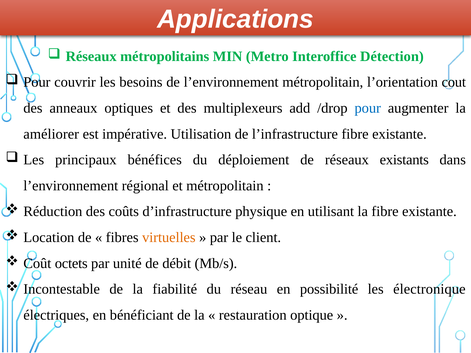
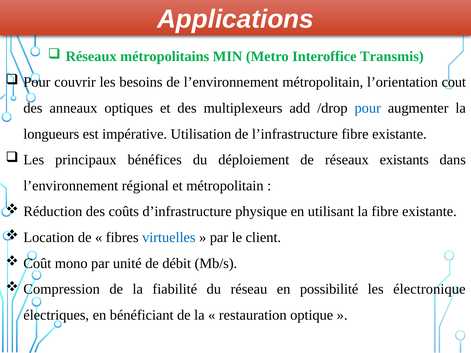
Détection: Détection -> Transmis (392, 56)
améliorer: améliorer -> longueurs (51, 134)
virtuelles colour: orange -> blue (169, 238)
octets: octets -> mono (71, 263)
Incontestable: Incontestable -> Compression (62, 289)
